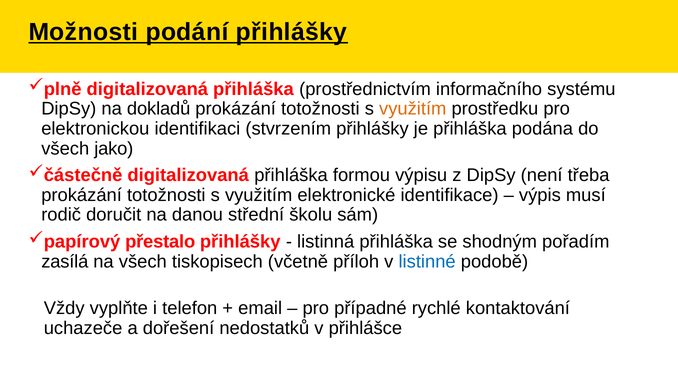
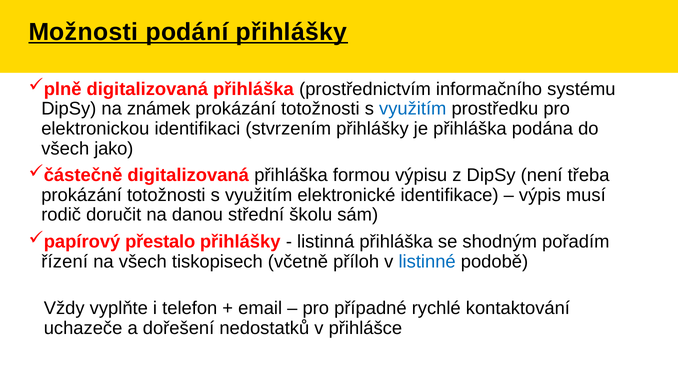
dokladů: dokladů -> známek (159, 109)
využitím colour: orange -> blue (413, 109)
zasílá: zasílá -> řízení (65, 262)
